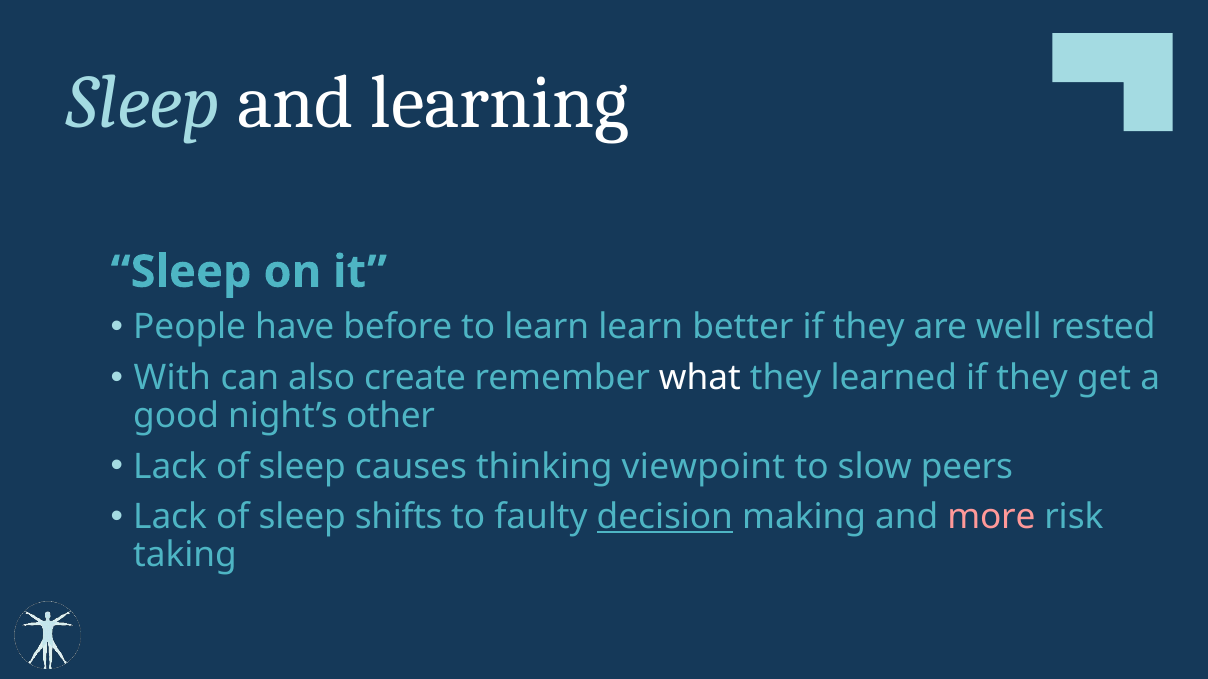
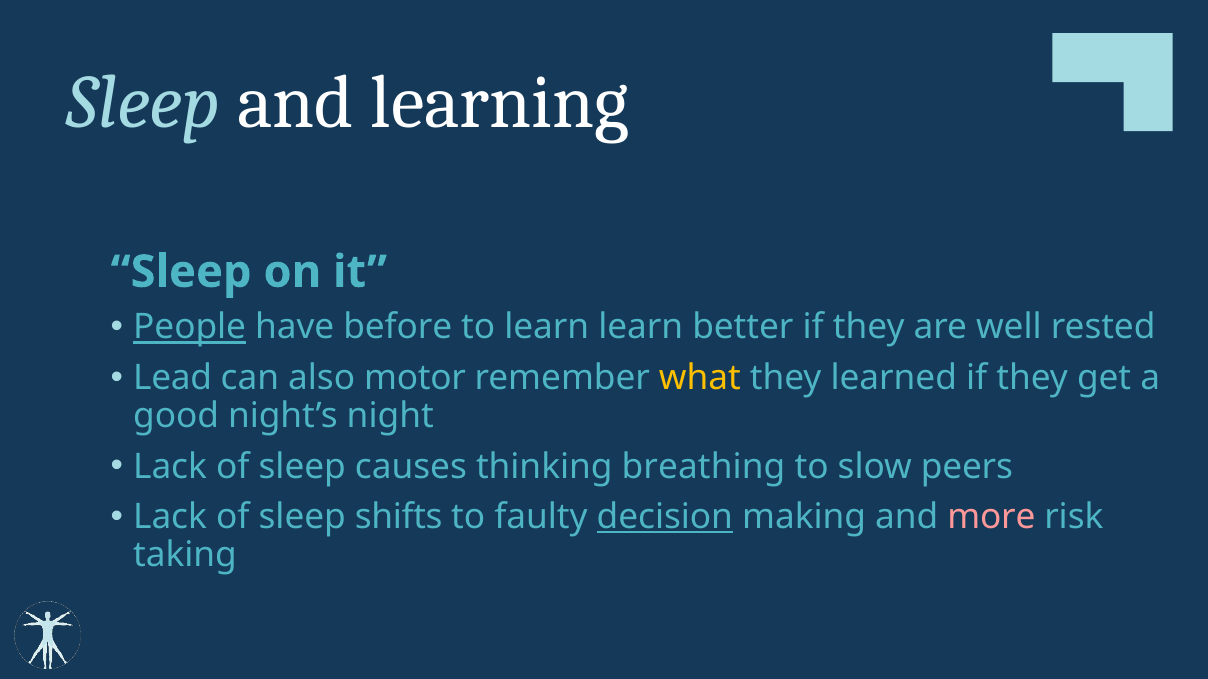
People underline: none -> present (190, 328)
With: With -> Lead (173, 378)
create: create -> motor (415, 378)
what colour: white -> yellow (700, 378)
other: other -> night (390, 416)
viewpoint: viewpoint -> breathing (704, 467)
